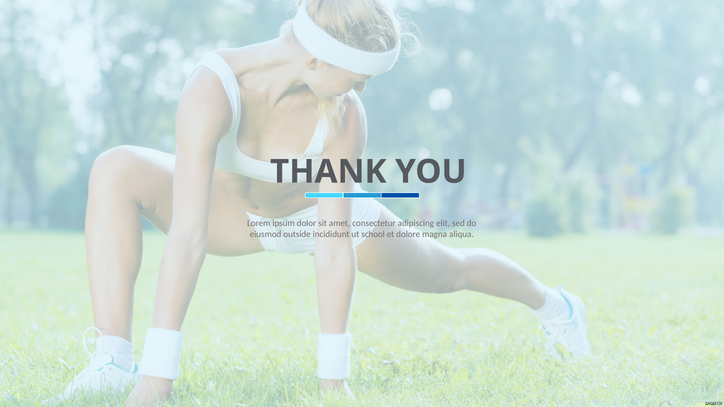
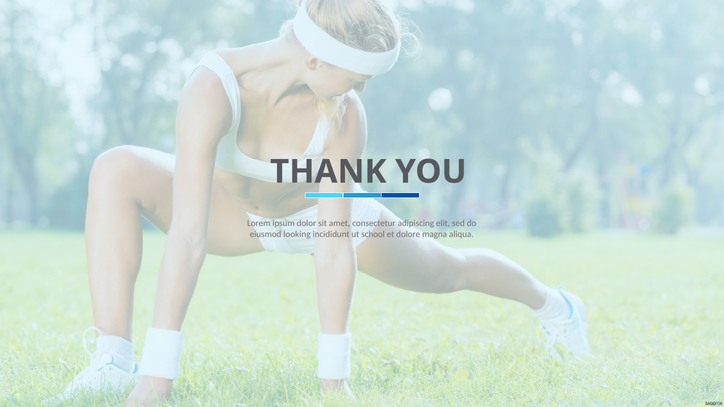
outside: outside -> looking (297, 234)
